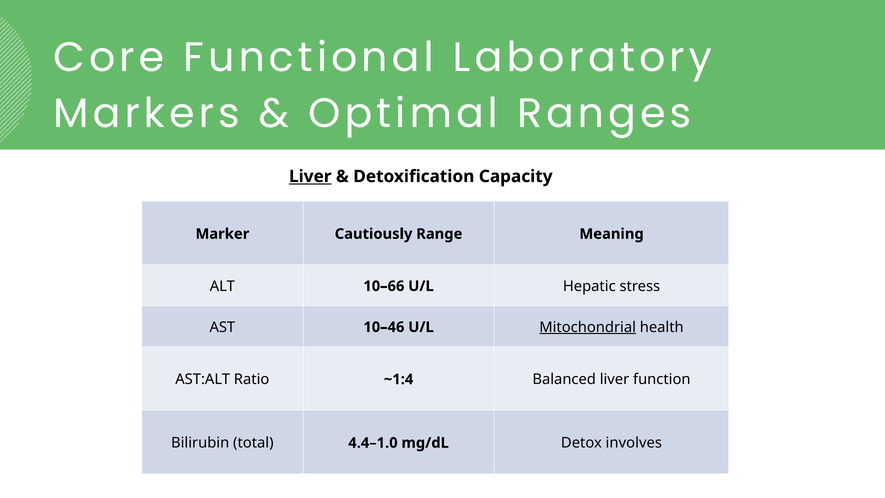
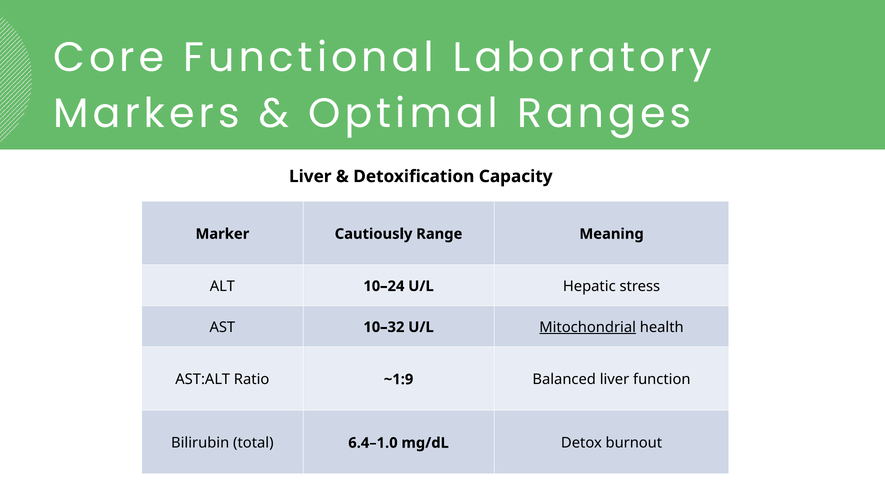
Liver underline: present -> none (310, 176)
10–66: 10–66 -> 10–24 (384, 286)
10–46: 10–46 -> 10–32 (384, 327)
~1:4: ~1:4 -> ~1:9 (399, 379)
4.4–1.0: 4.4–1.0 -> 6.4–1.0 (373, 443)
involves: involves -> burnout (634, 443)
